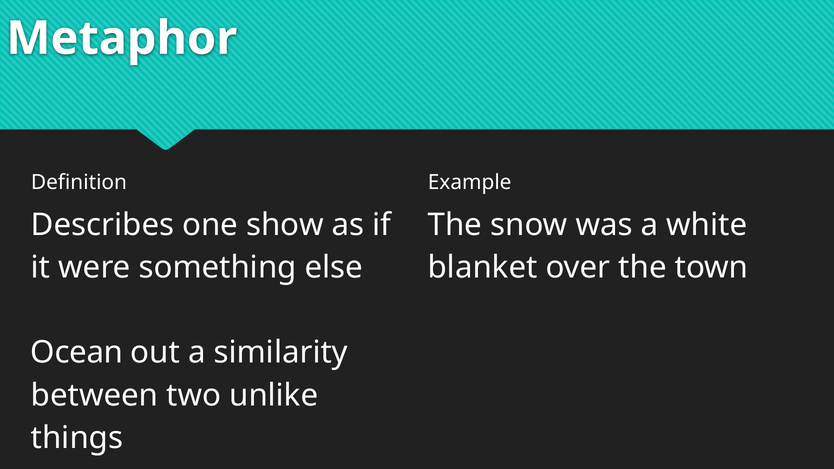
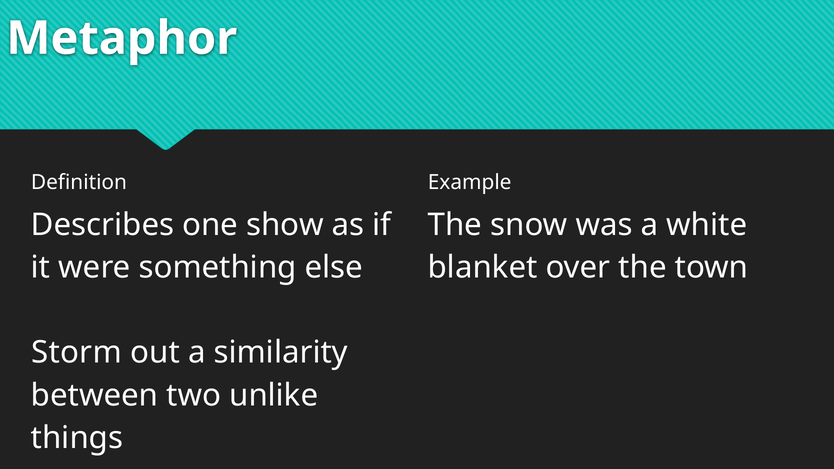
Ocean: Ocean -> Storm (76, 353)
